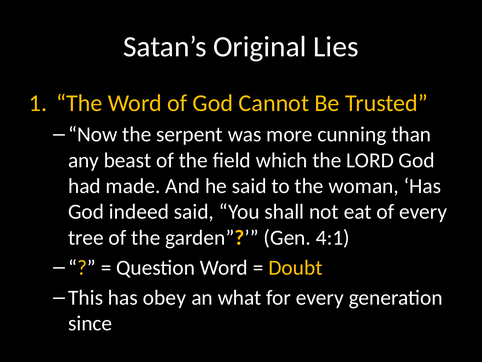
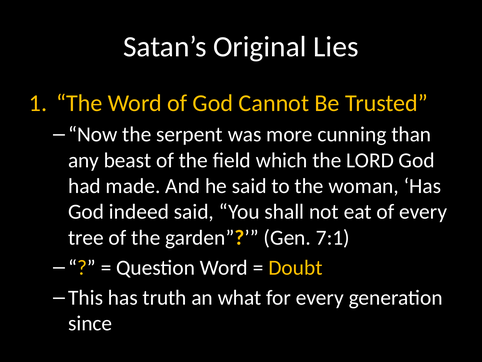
4:1: 4:1 -> 7:1 (333, 237)
obey: obey -> truth (165, 297)
